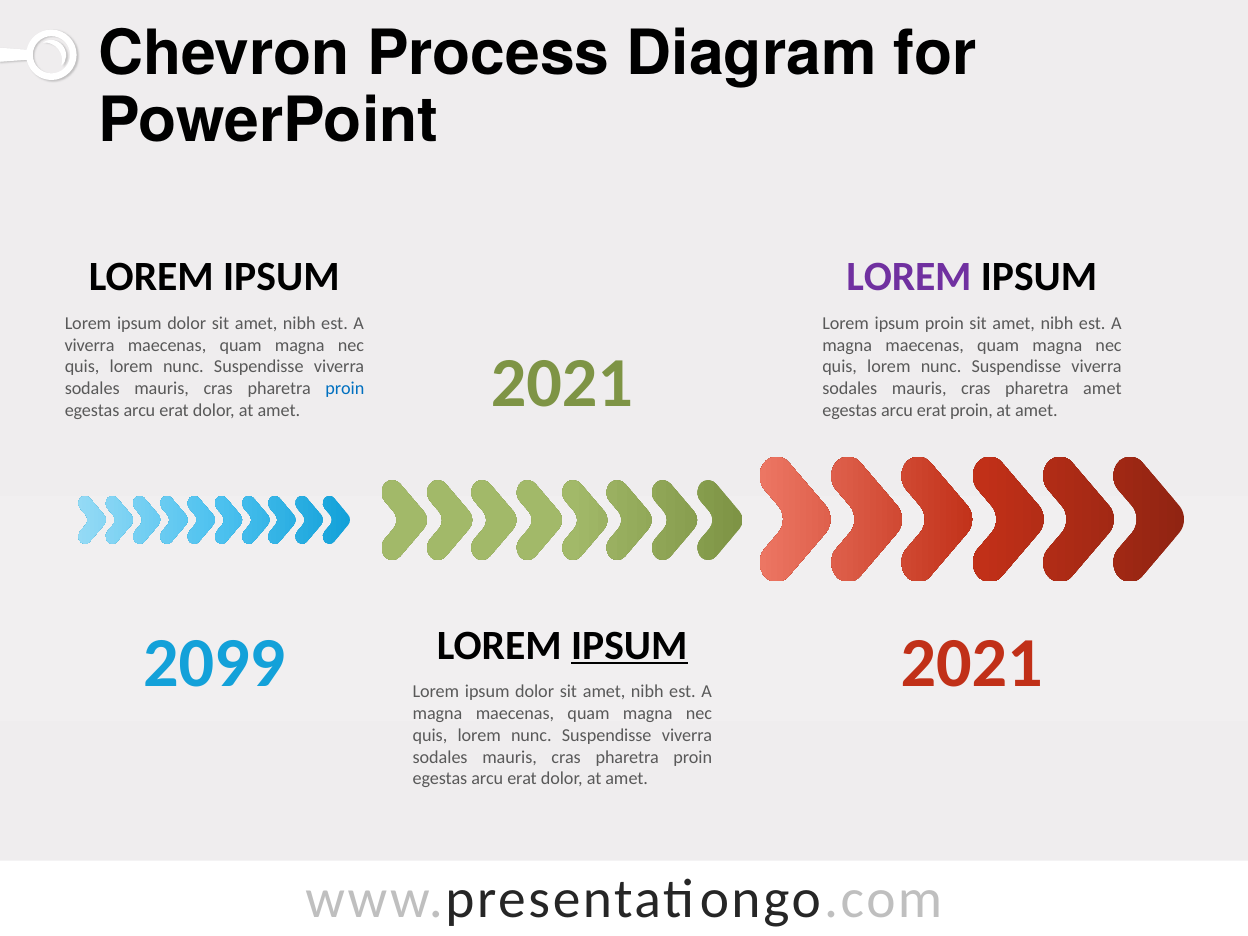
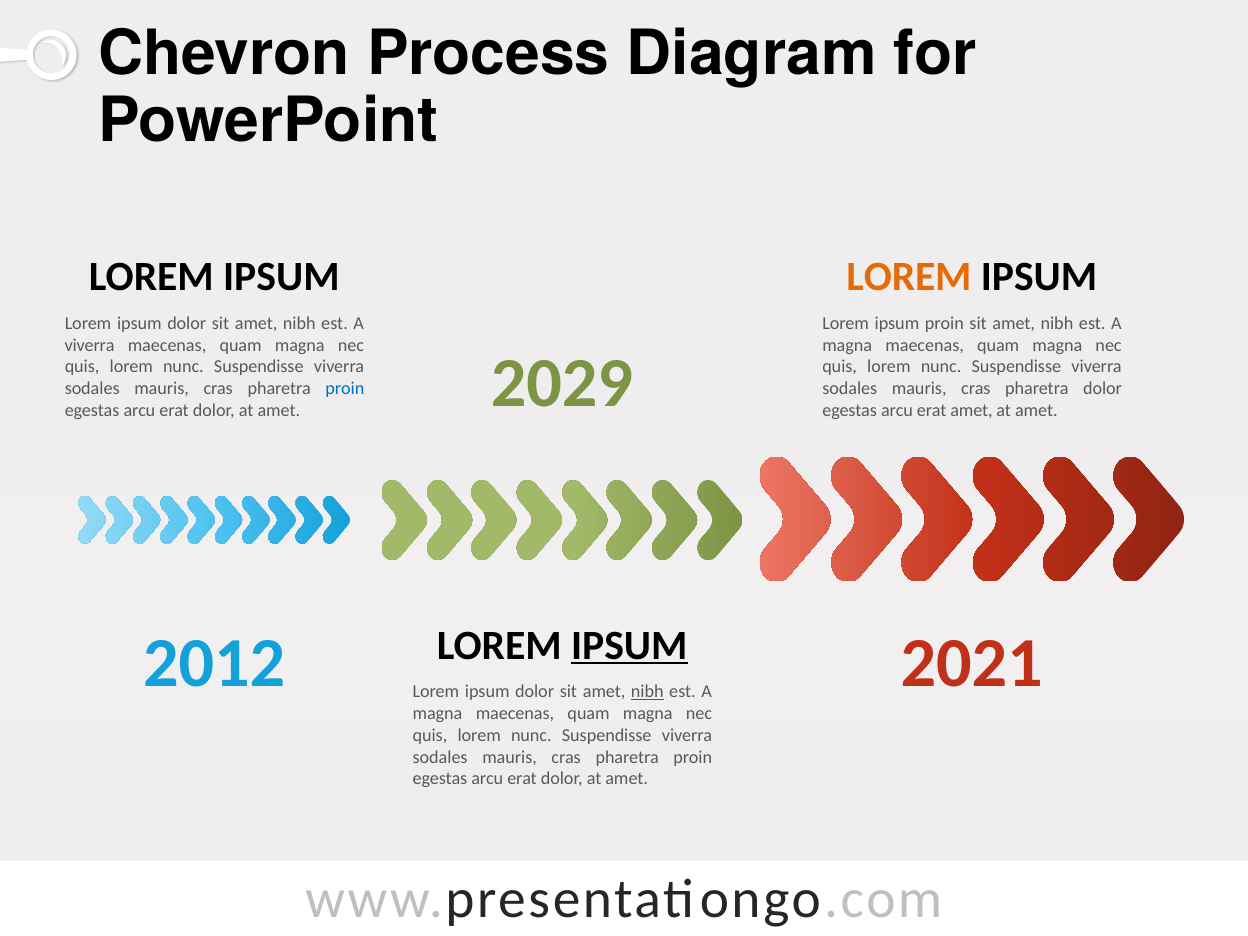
LOREM colour: purple -> orange (909, 277)
2021: 2021 -> 2029 (562, 383)
pharetra amet: amet -> dolor (1103, 389)
erat proin: proin -> amet (971, 411)
2099: 2099 -> 2012 (214, 664)
nibh underline: none -> present (647, 692)
